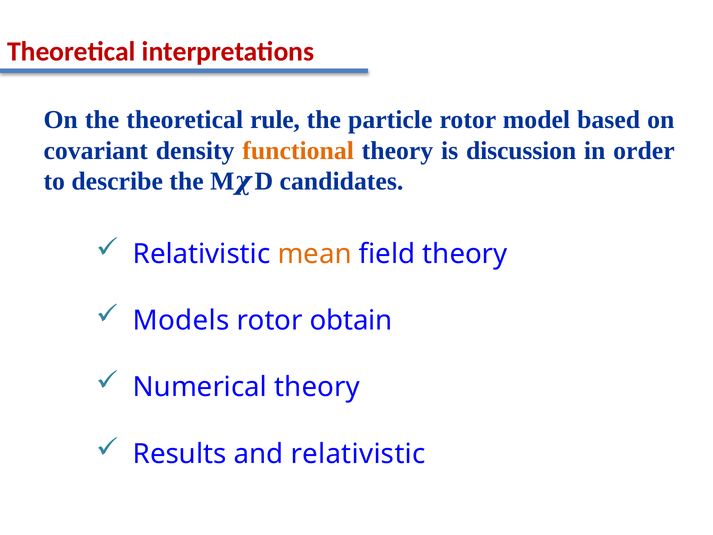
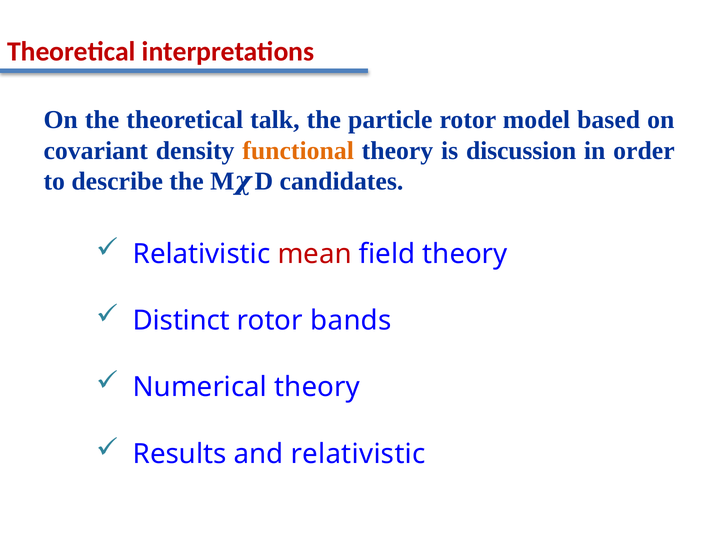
rule: rule -> talk (275, 120)
mean colour: orange -> red (315, 254)
Models: Models -> Distinct (181, 320)
obtain: obtain -> bands (351, 320)
